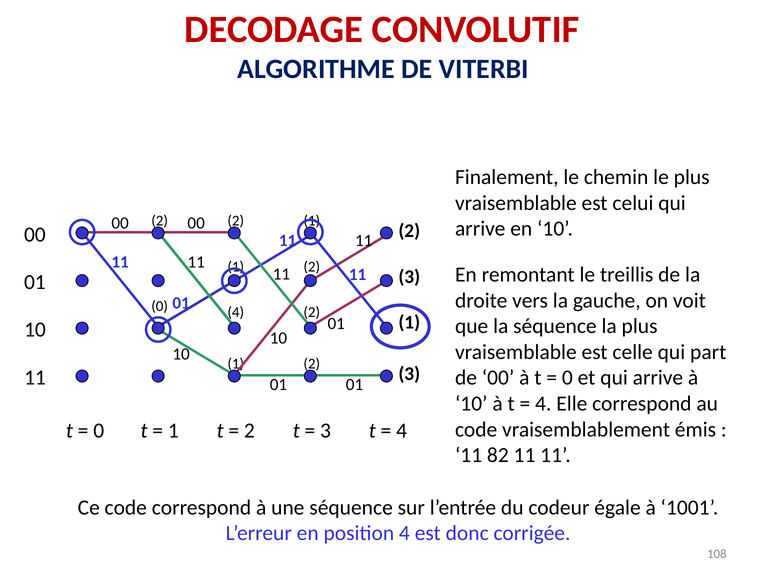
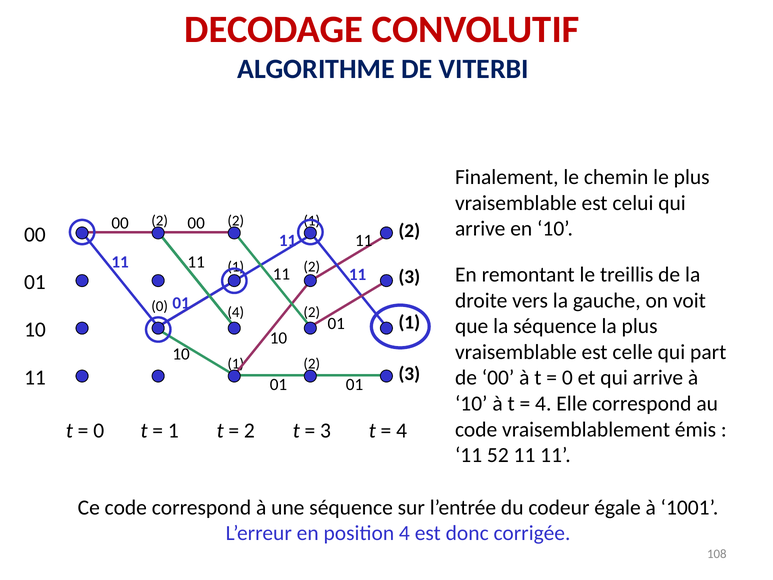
82: 82 -> 52 (498, 455)
